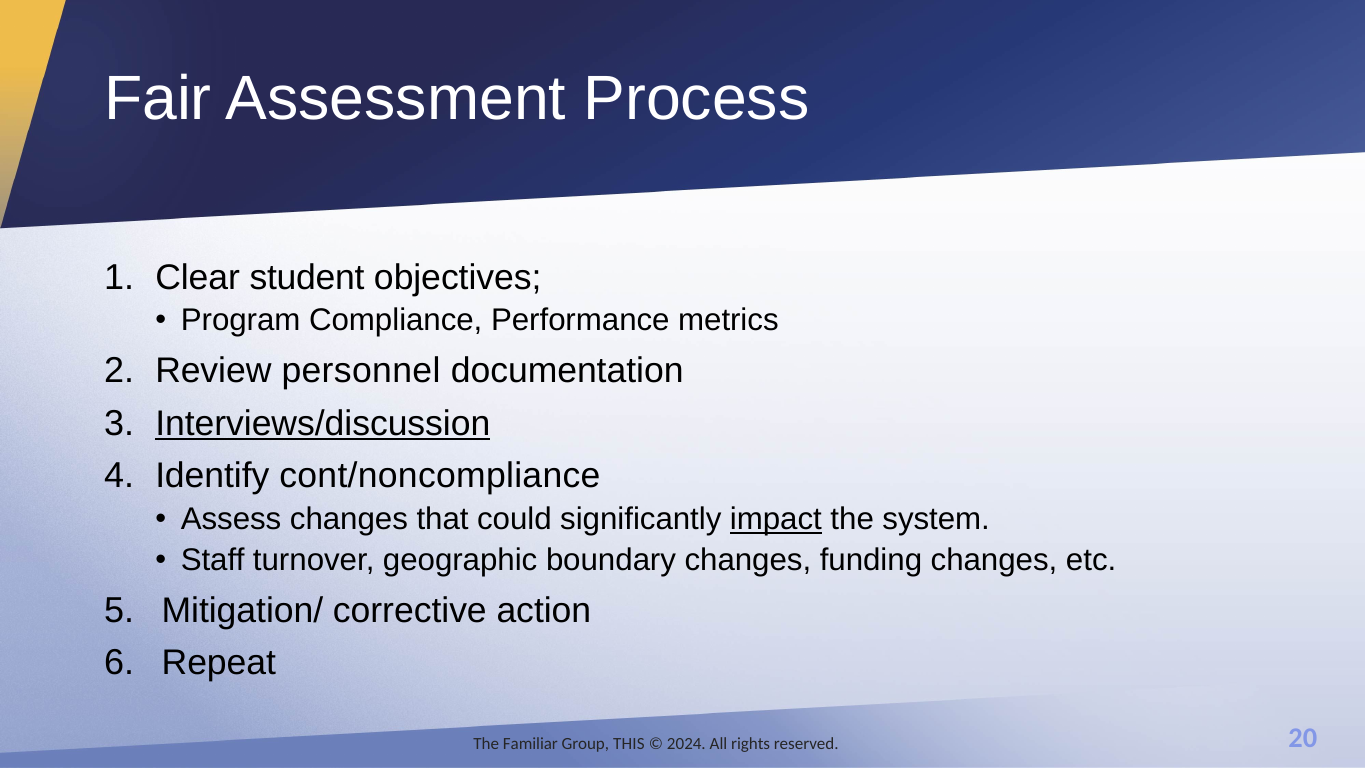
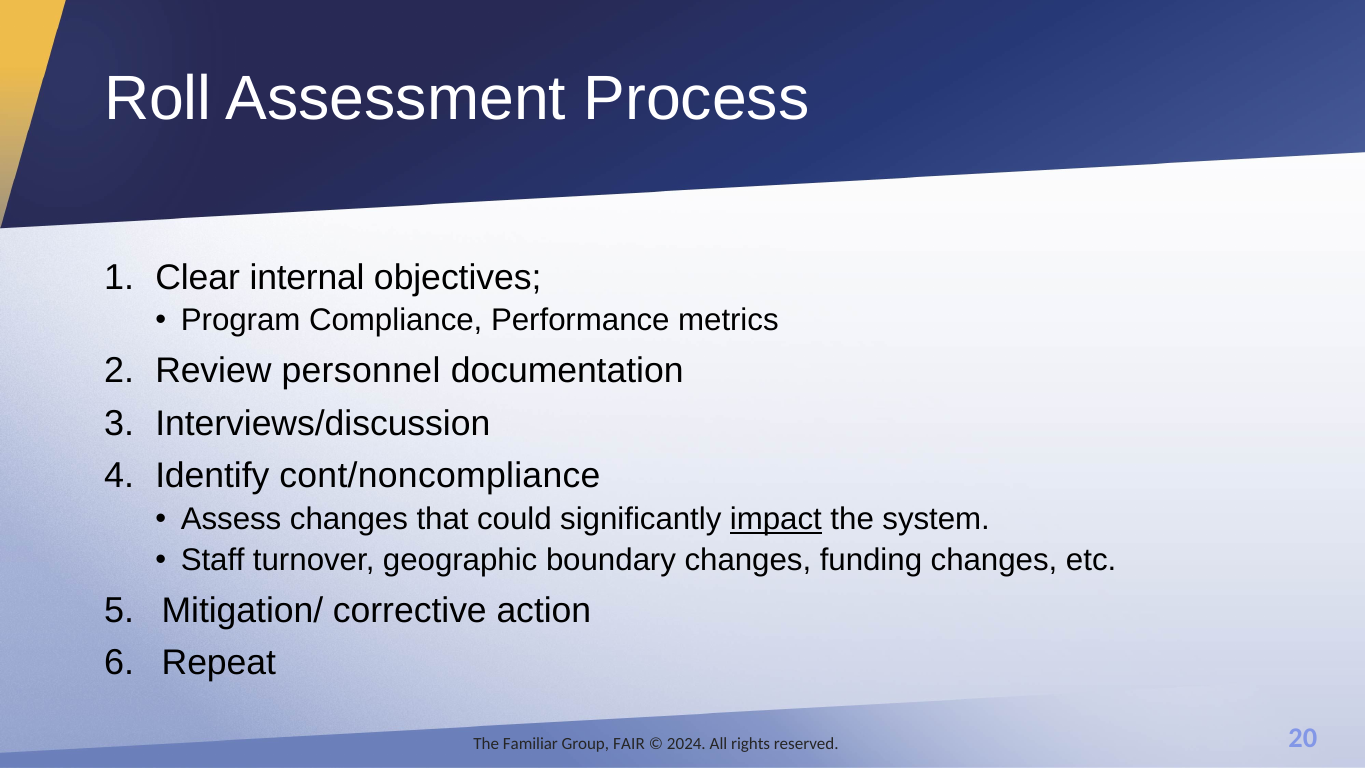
Fair: Fair -> Roll (158, 99)
student: student -> internal (307, 277)
Interviews/discussion underline: present -> none (323, 423)
THIS: THIS -> FAIR (629, 743)
